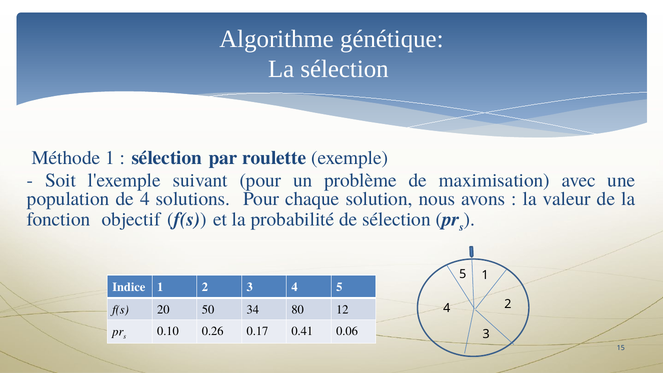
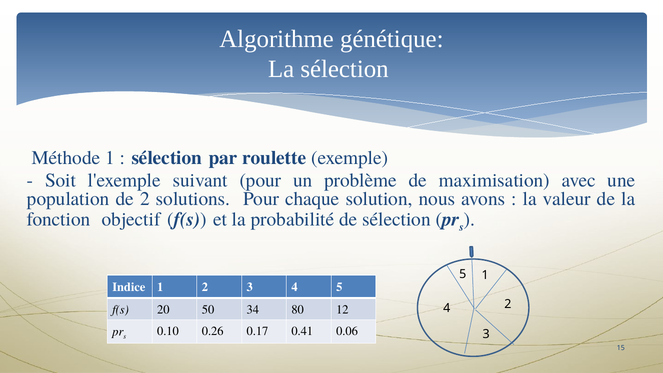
de 4: 4 -> 2 (145, 199)
